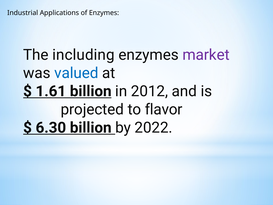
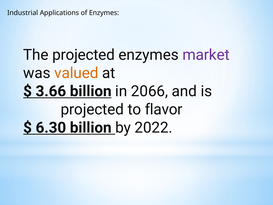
The including: including -> projected (84, 55)
valued colour: blue -> orange (76, 73)
1.61: 1.61 -> 3.66 (51, 91)
2012: 2012 -> 2066 (149, 91)
